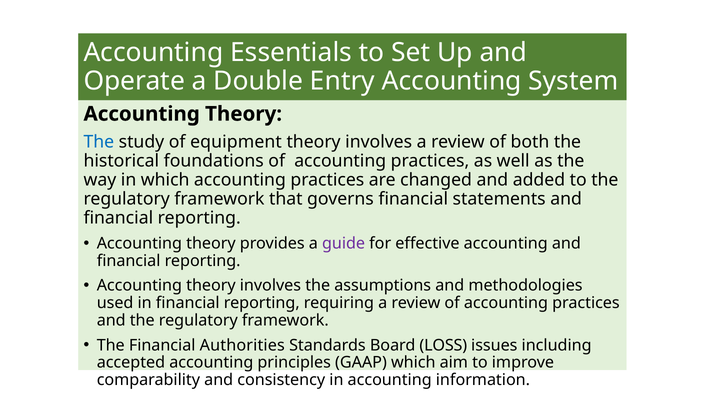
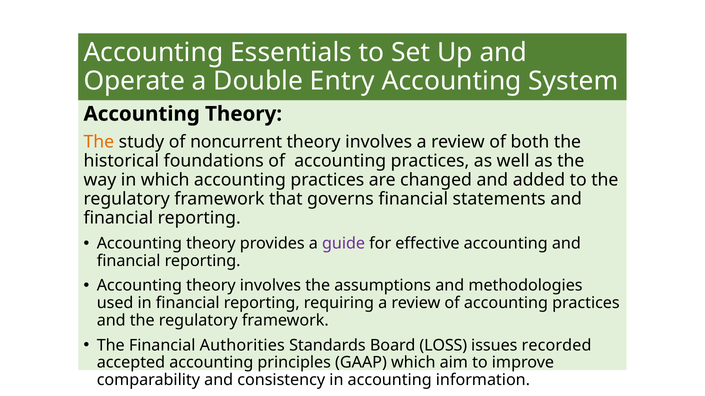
The colour: blue -> orange (99, 142)
equipment: equipment -> noncurrent (236, 142)
including: including -> recorded (557, 346)
